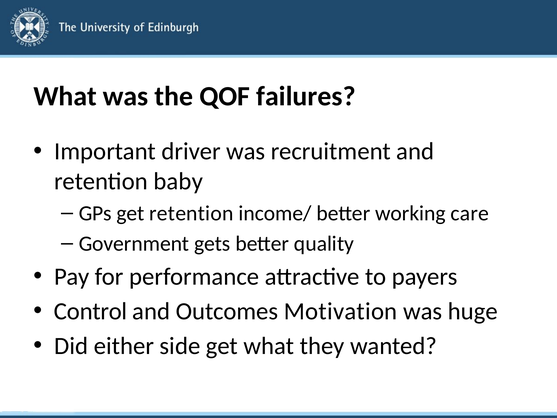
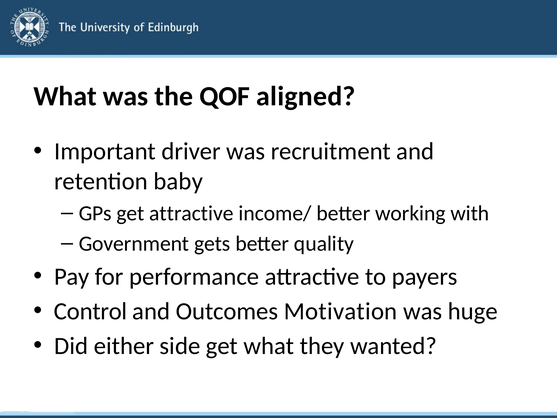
failures: failures -> aligned (306, 96)
get retention: retention -> attractive (191, 213)
care: care -> with (470, 213)
